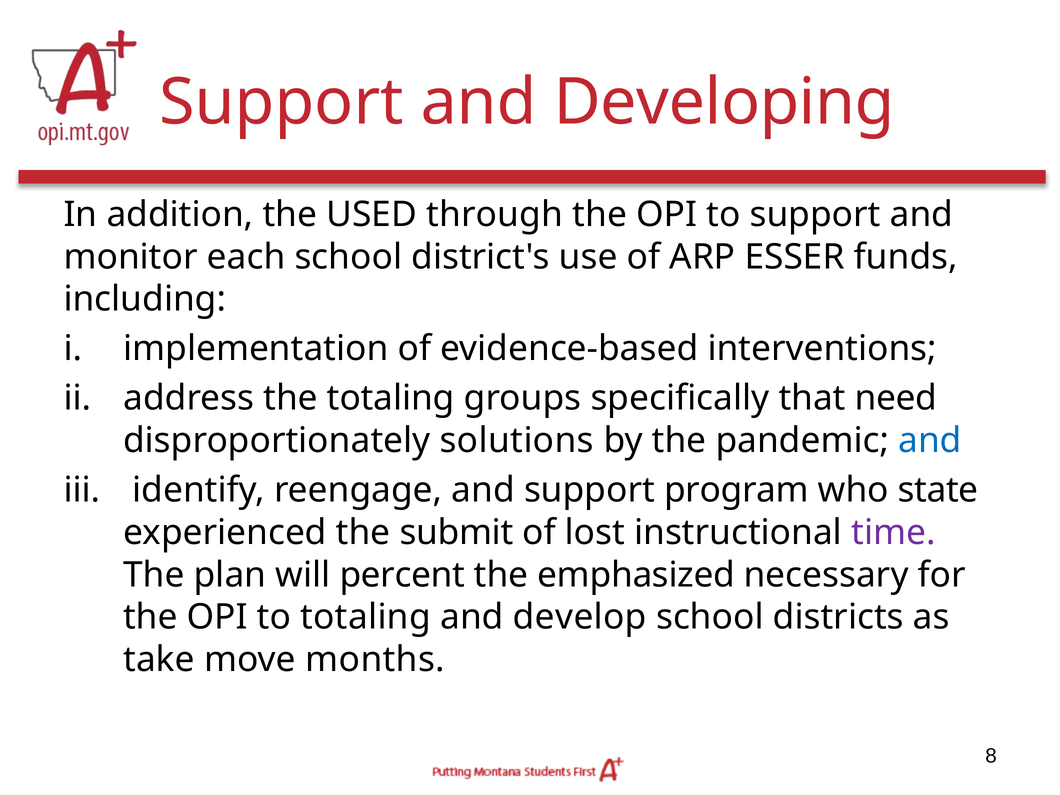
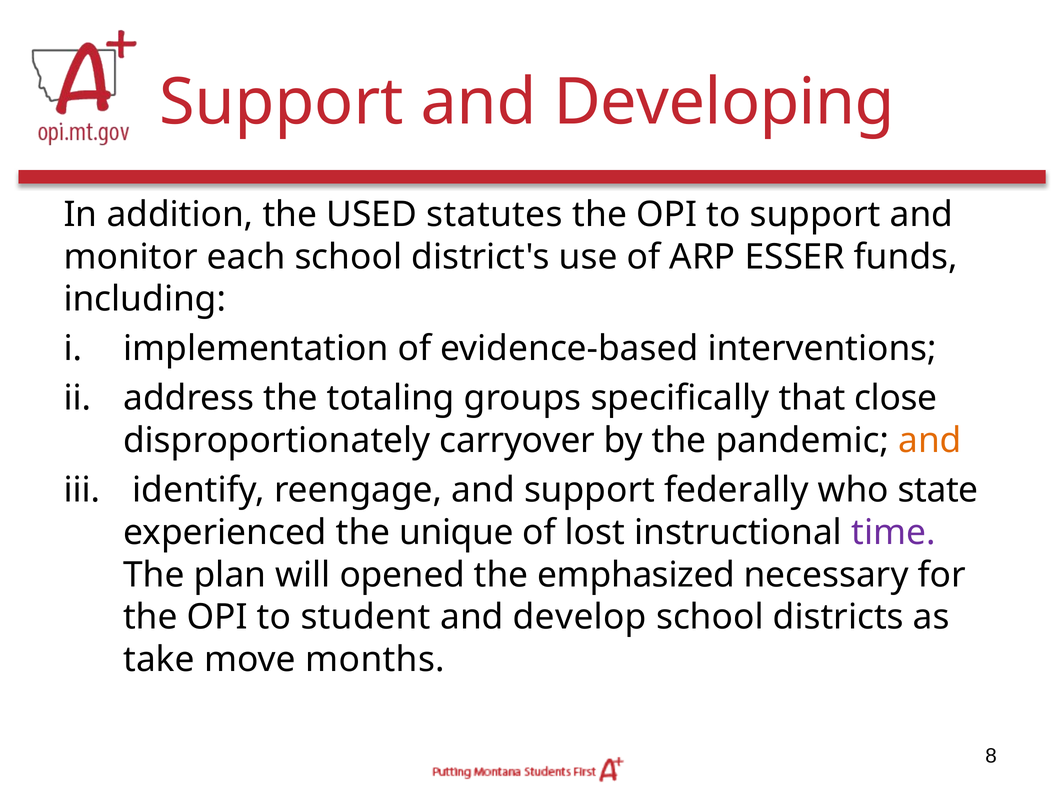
through: through -> statutes (495, 214)
need: need -> close (896, 398)
solutions: solutions -> carryover (517, 441)
and colour: blue -> orange (930, 441)
program: program -> federally (736, 490)
submit: submit -> unique (457, 532)
percent: percent -> opened (402, 575)
to totaling: totaling -> student (366, 617)
